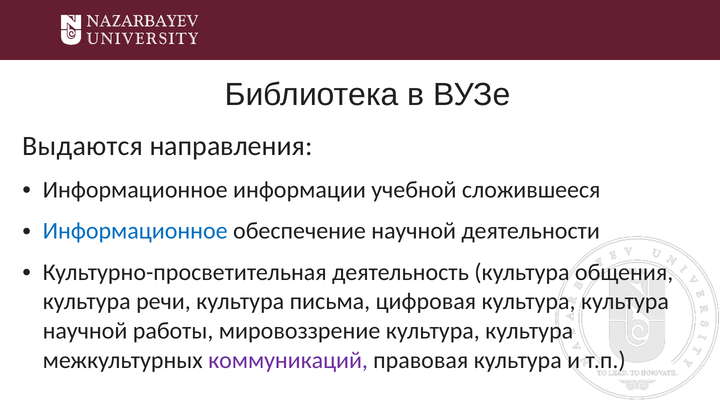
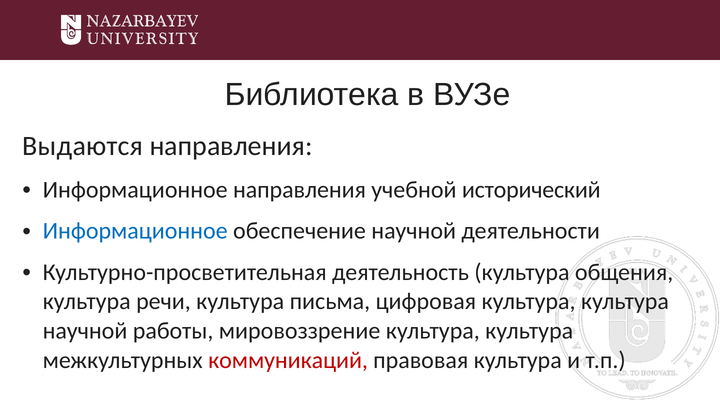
Информационное информации: информации -> направления (300, 190)
сложившееся: сложившееся -> исторический (531, 190)
коммуникаций colour: purple -> red (288, 360)
